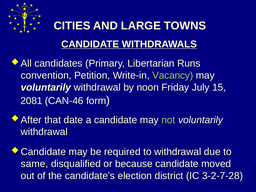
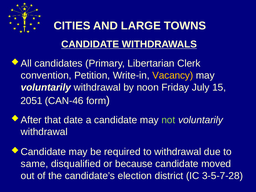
Runs: Runs -> Clerk (189, 63)
Vacancy colour: light green -> yellow (173, 75)
2081: 2081 -> 2051 (31, 101)
3-2-7-28: 3-2-7-28 -> 3-5-7-28 (223, 176)
